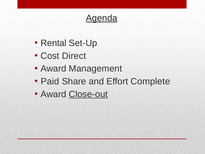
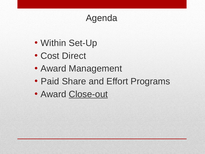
Agenda underline: present -> none (102, 18)
Rental: Rental -> Within (53, 43)
Complete: Complete -> Programs (150, 81)
